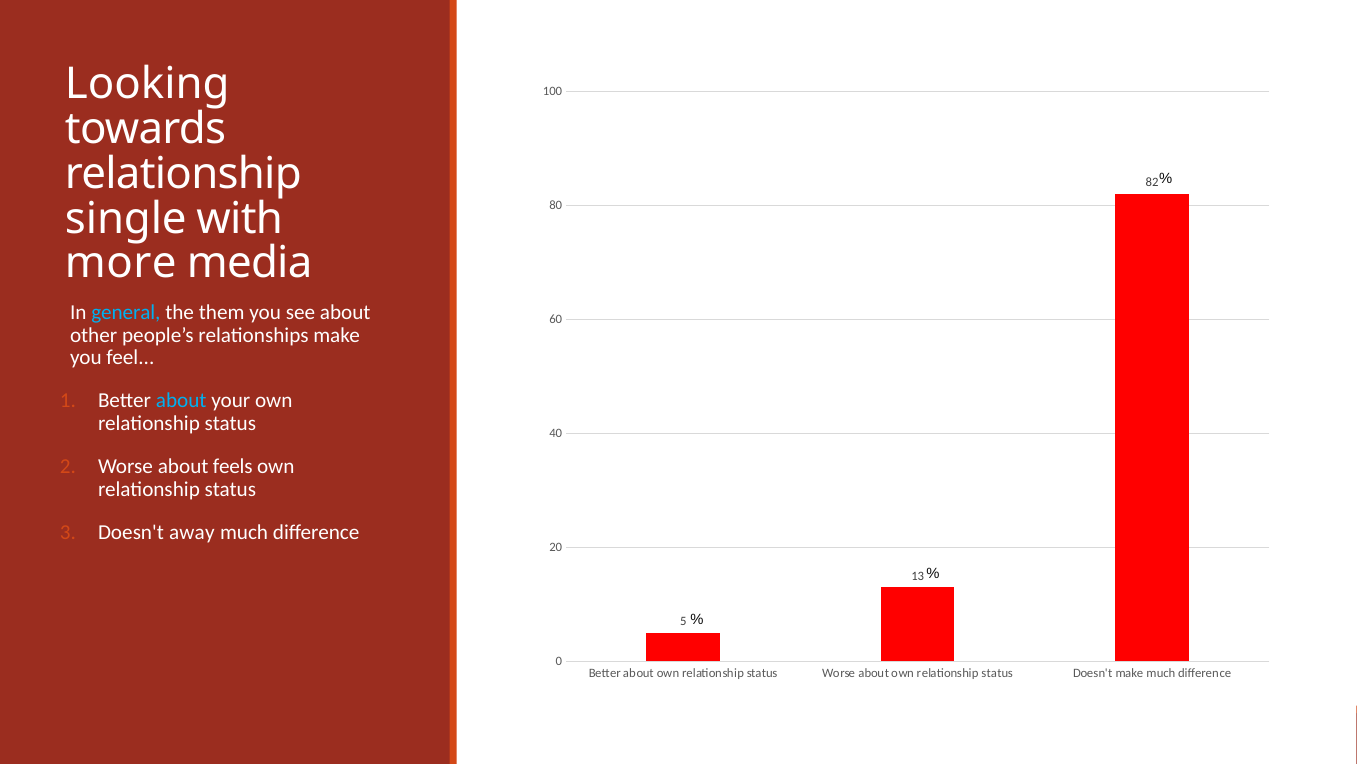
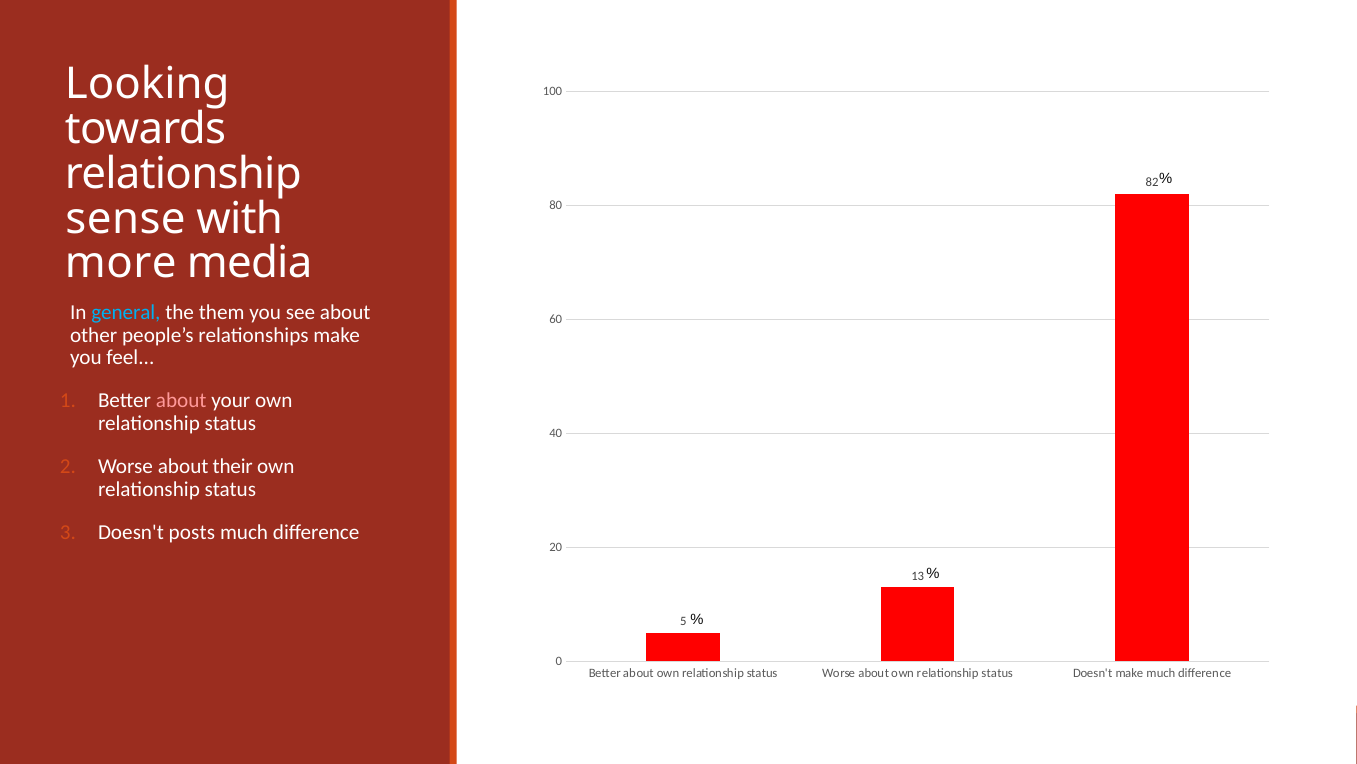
single: single -> sense (126, 218)
about colour: light blue -> pink (181, 400)
feels: feels -> their (233, 466)
away: away -> posts (192, 532)
